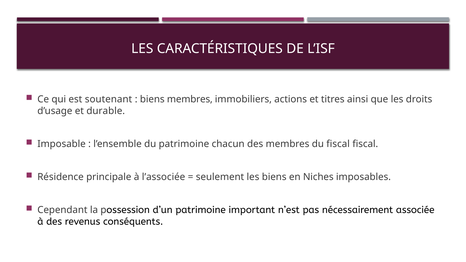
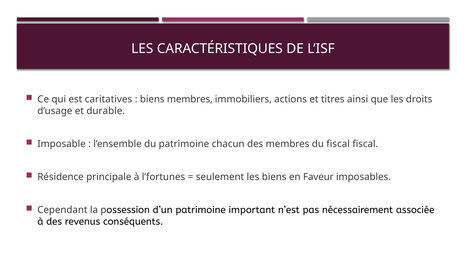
soutenant: soutenant -> caritatives (108, 99)
l’associée: l’associée -> l’fortunes (164, 177)
Niches: Niches -> Faveur (318, 177)
